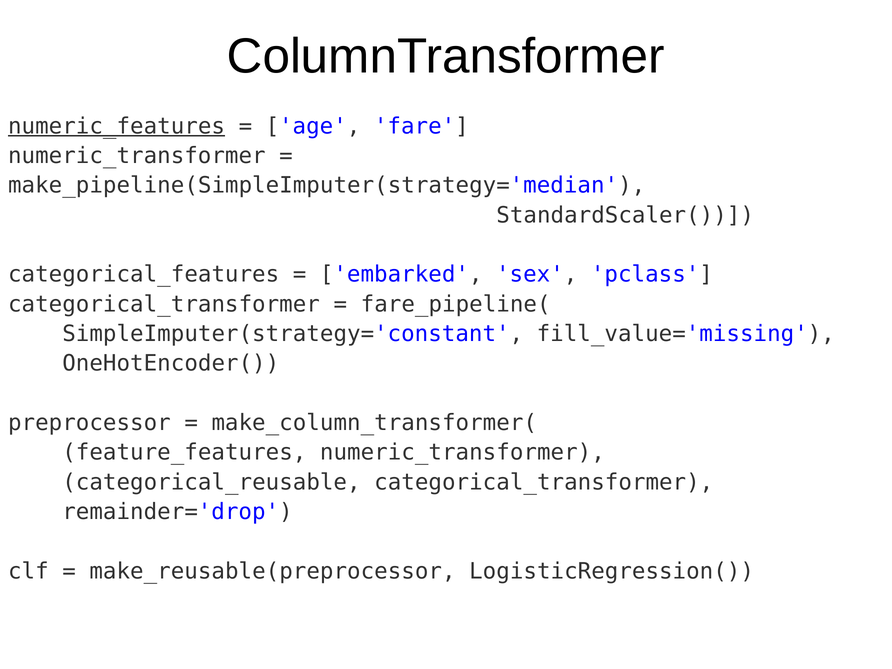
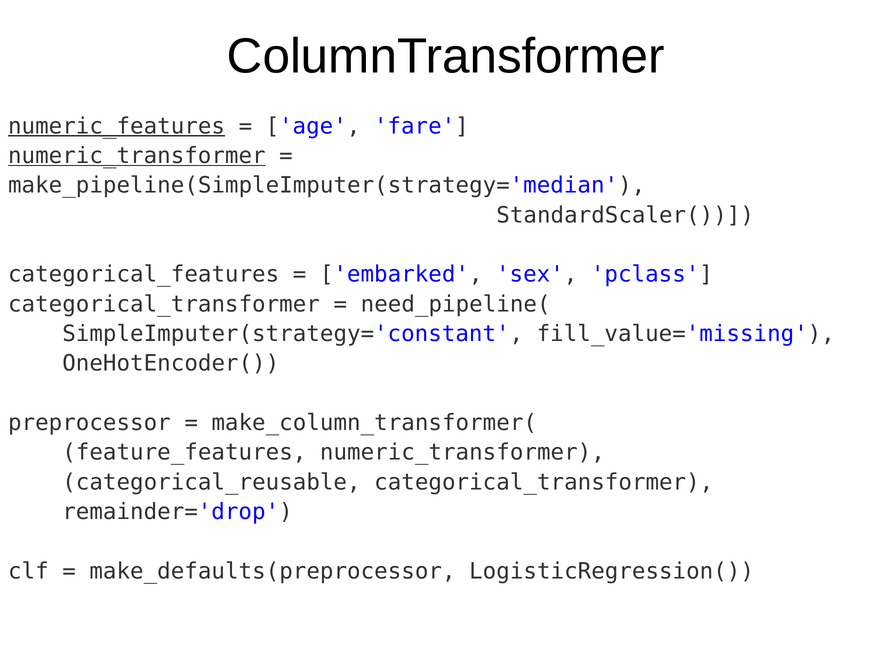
numeric_transformer underline: none -> present (137, 156)
fare_pipeline(: fare_pipeline( -> need_pipeline( (456, 304)
make_reusable(preprocessor: make_reusable(preprocessor -> make_defaults(preprocessor (273, 571)
